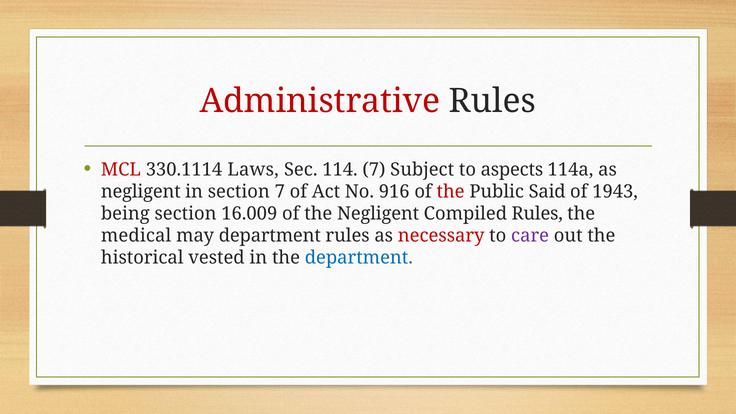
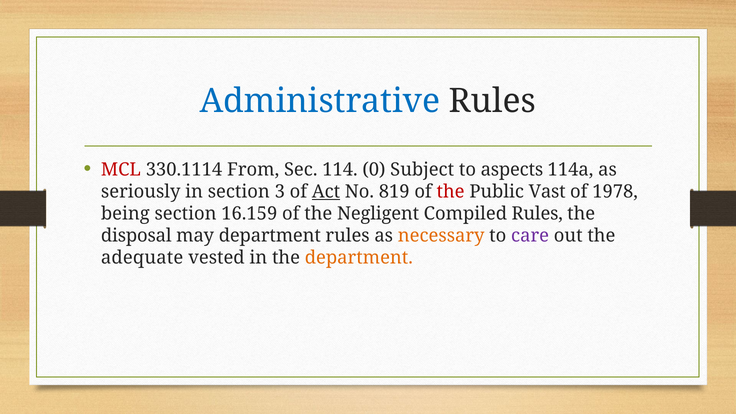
Administrative colour: red -> blue (320, 101)
Laws: Laws -> From (253, 169)
114 7: 7 -> 0 (374, 169)
negligent: negligent -> seriously (141, 192)
section 7: 7 -> 3 (280, 192)
Act underline: none -> present (326, 192)
916: 916 -> 819 (394, 192)
Said: Said -> Vast (547, 192)
1943: 1943 -> 1978 (615, 192)
16.009: 16.009 -> 16.159 (249, 214)
medical: medical -> disposal (136, 236)
necessary colour: red -> orange (441, 236)
historical: historical -> adequate (142, 258)
department colour: blue -> orange (359, 258)
